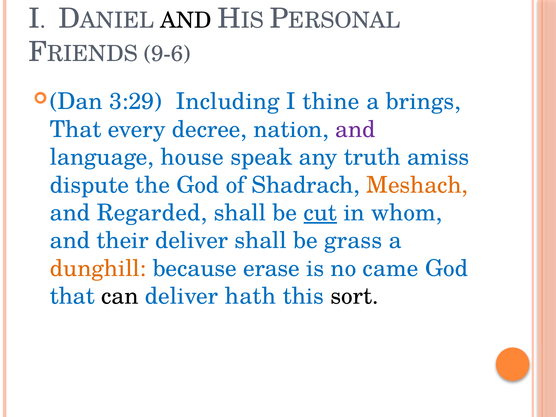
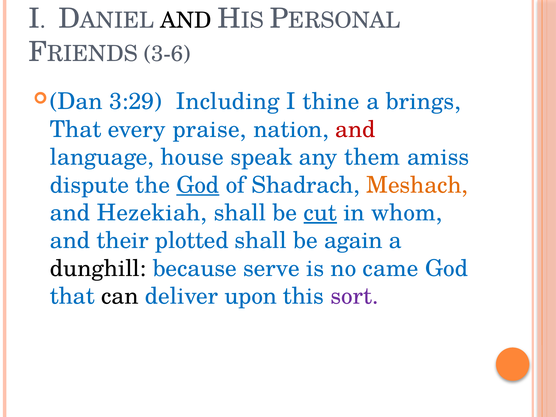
9-6: 9-6 -> 3-6 (167, 54)
decree: decree -> praise (209, 129)
and colour: purple -> red (355, 129)
truth: truth -> them (372, 157)
God underline: none -> present (198, 185)
Regarded: Regarded -> Hezekiah (152, 213)
their deliver: deliver -> plotted (192, 241)
grass: grass -> again (353, 241)
dunghill colour: orange -> black (98, 268)
erase: erase -> serve (271, 268)
hath: hath -> upon (251, 296)
sort colour: black -> purple (355, 296)
